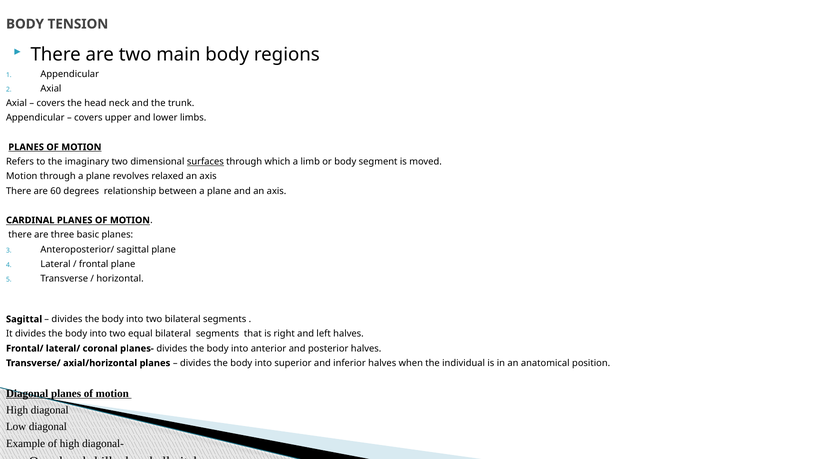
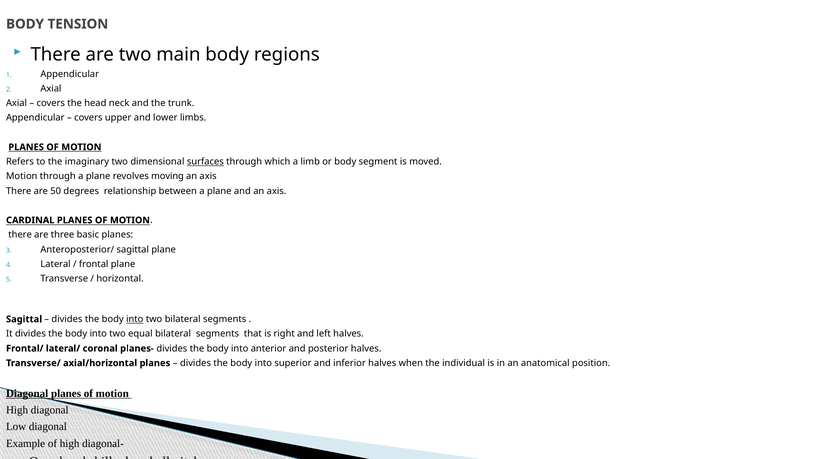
relaxed: relaxed -> moving (168, 176)
60: 60 -> 50 (56, 191)
into underline: none -> present (135, 319)
